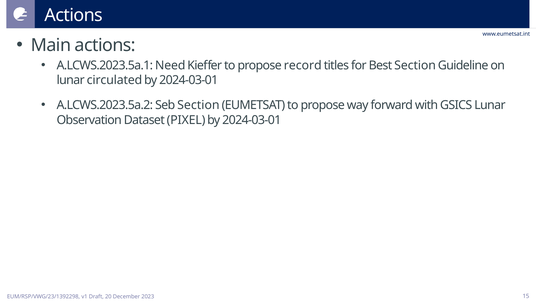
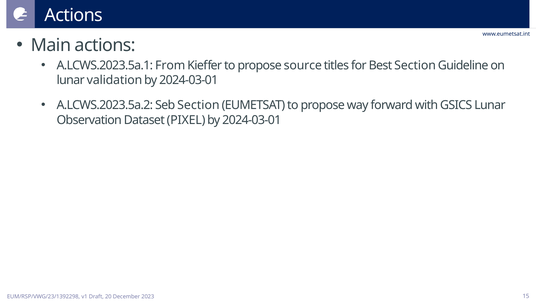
Need: Need -> From (170, 65)
record: record -> source (303, 65)
circulated: circulated -> validation (114, 80)
